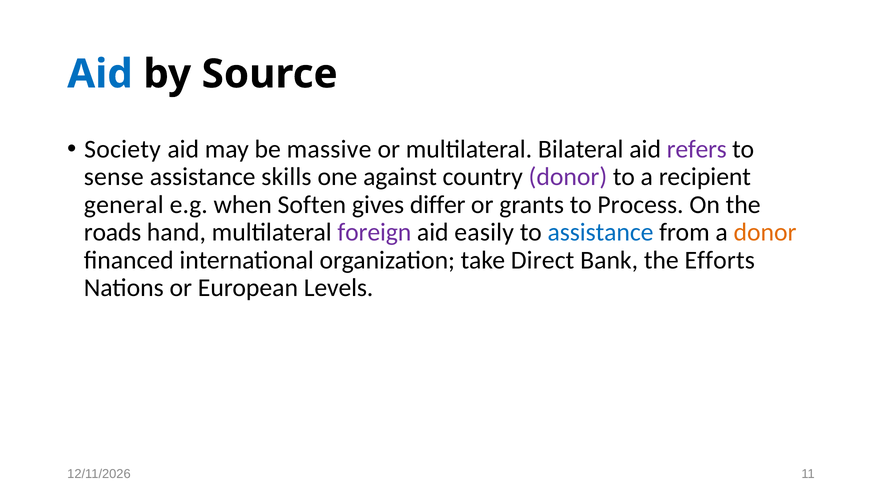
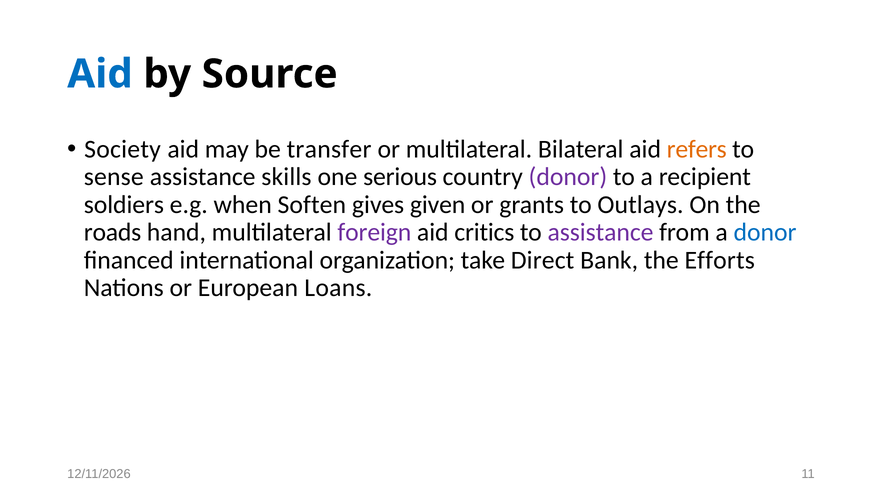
massive: massive -> transfer (329, 149)
refers colour: purple -> orange (697, 149)
against: against -> serious (400, 177)
general: general -> soldiers (124, 205)
differ: differ -> given (438, 205)
Process: Process -> Outlays (640, 205)
easily: easily -> critics (484, 232)
assistance colour: blue -> purple (601, 232)
donor colour: orange -> blue (765, 232)
Levels: Levels -> Loans (338, 288)
